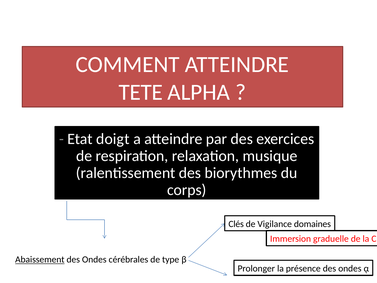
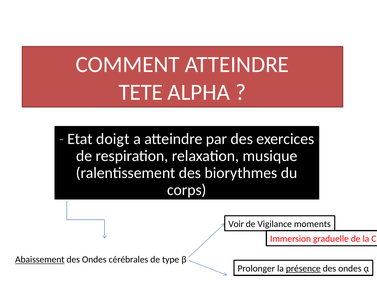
Clés: Clés -> Voir (236, 224)
domaines: domaines -> moments (312, 224)
présence underline: none -> present (303, 268)
